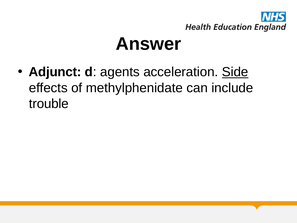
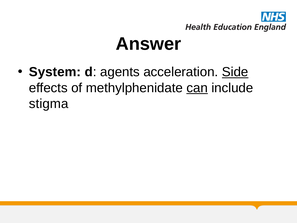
Adjunct: Adjunct -> System (55, 72)
can underline: none -> present (197, 88)
trouble: trouble -> stigma (49, 104)
